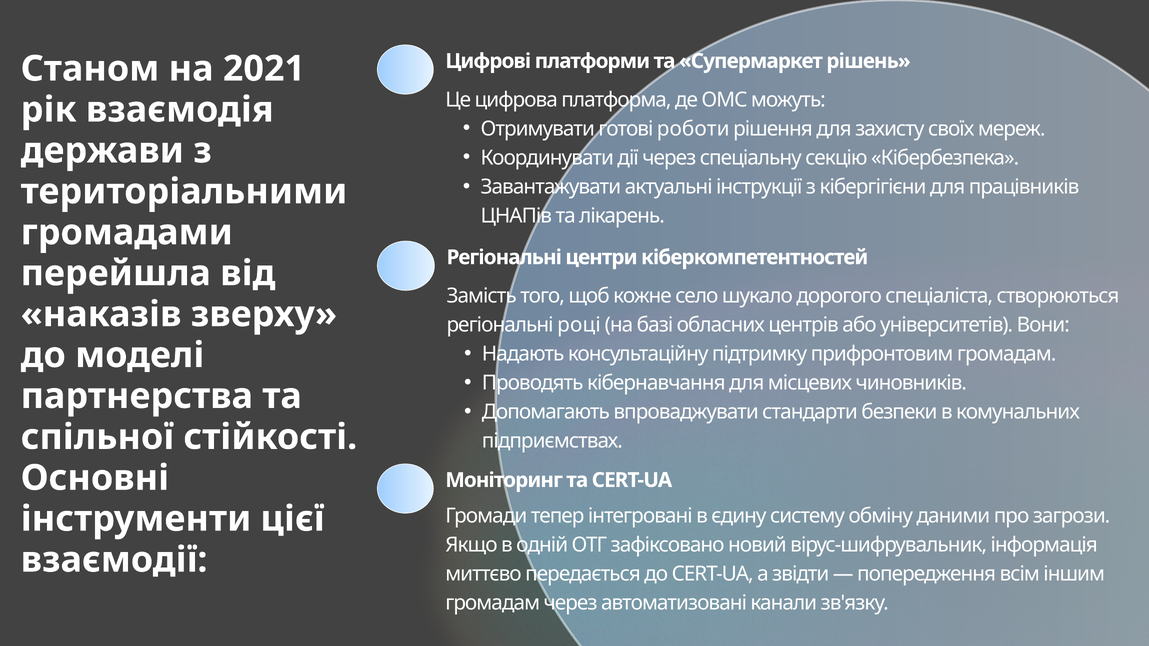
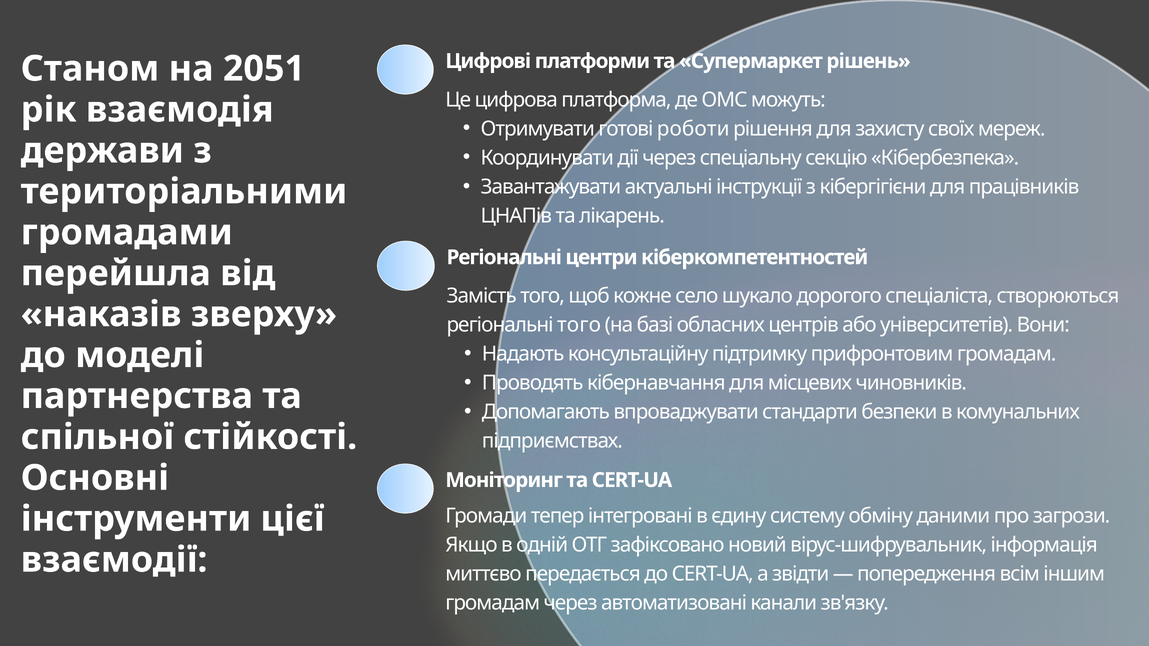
2021: 2021 -> 2051 (264, 69)
регіональні році: році -> того (579, 325)
